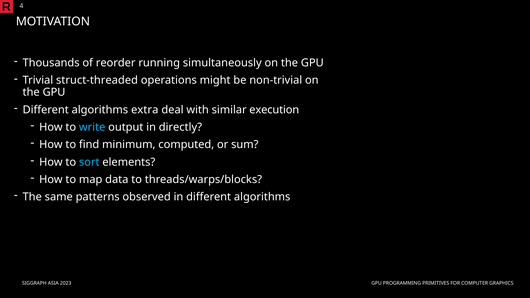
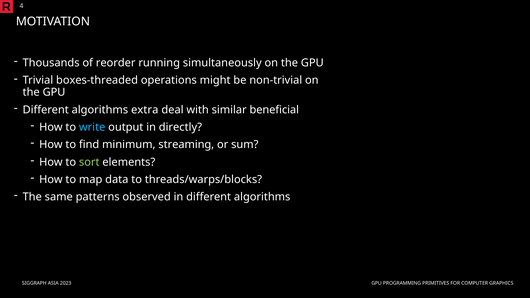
struct-threaded: struct-threaded -> boxes-threaded (97, 80)
execution: execution -> beneficial (274, 110)
computed: computed -> streaming (186, 145)
sort colour: light blue -> light green (89, 162)
